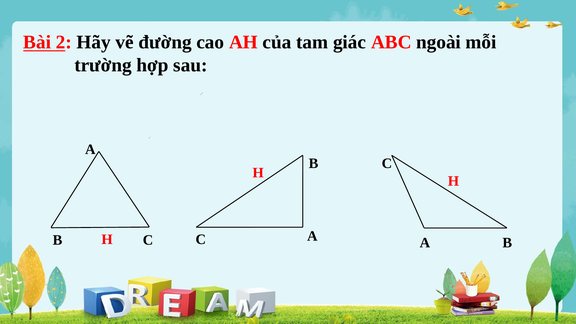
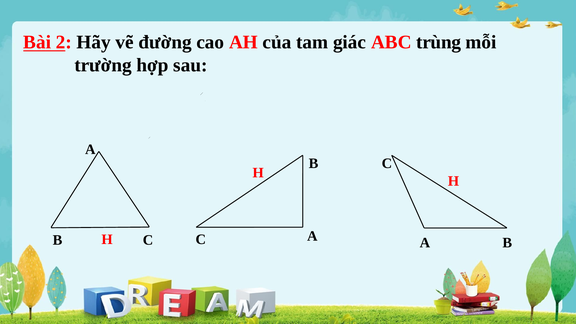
ngoài: ngoài -> trùng (439, 42)
